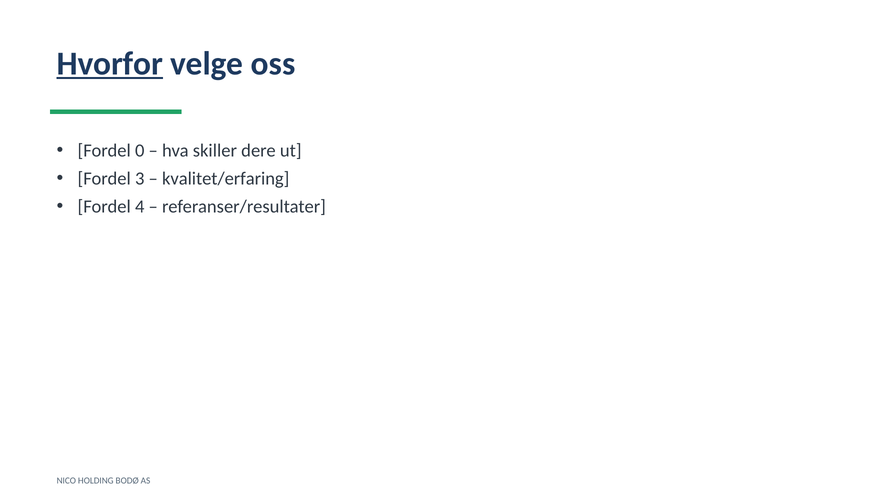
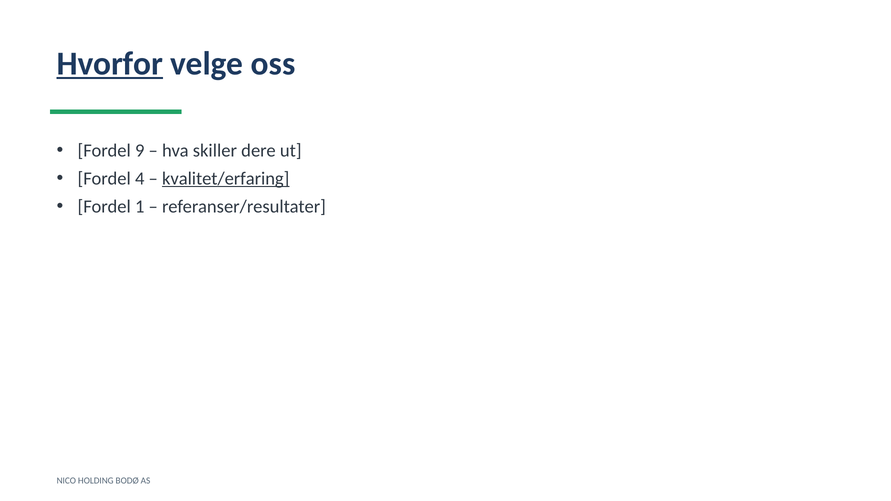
0: 0 -> 9 (140, 151)
3: 3 -> 4 (140, 179)
kvalitet/erfaring underline: none -> present (226, 179)
4: 4 -> 1 (140, 207)
